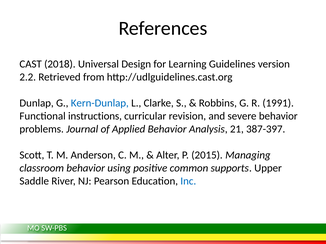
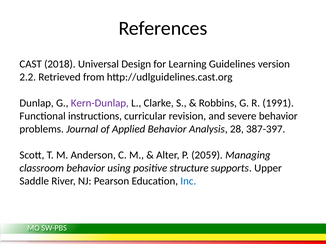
Kern-Dunlap colour: blue -> purple (100, 103)
21: 21 -> 28 (237, 129)
2015: 2015 -> 2059 (207, 155)
common: common -> structure (189, 168)
